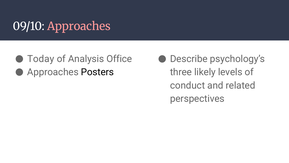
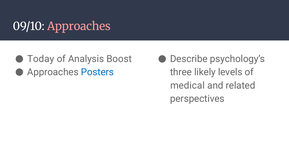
Office: Office -> Boost (119, 59)
Posters colour: black -> blue (97, 72)
conduct: conduct -> medical (187, 85)
